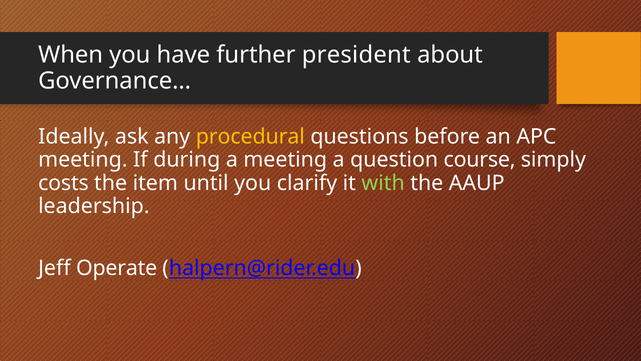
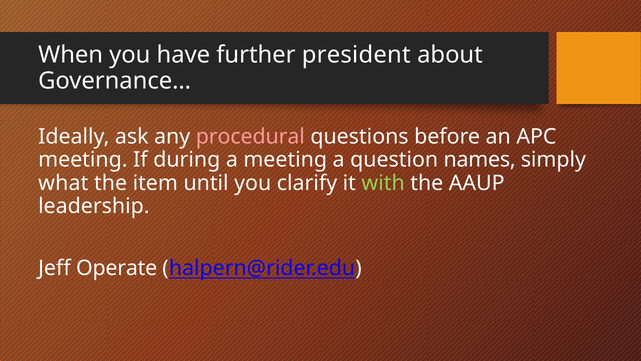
procedural colour: yellow -> pink (250, 137)
course: course -> names (480, 160)
costs: costs -> what (63, 183)
